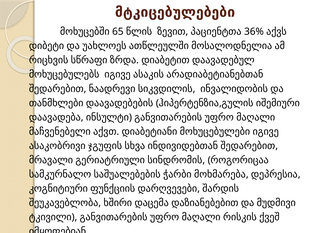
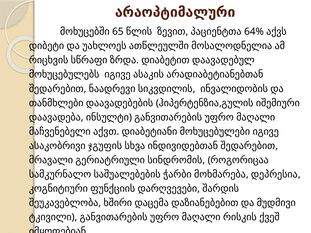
მტკიცებულებები: მტკიცებულებები -> არაოპტიმალური (175, 12)
36%: 36% -> 64% (254, 32)
